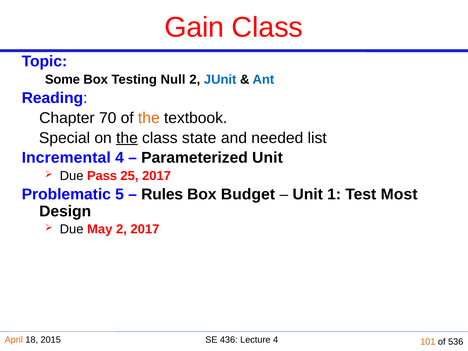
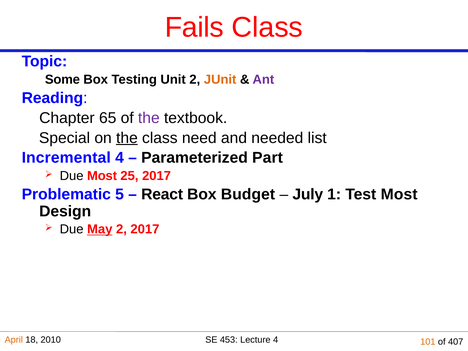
Gain: Gain -> Fails (194, 27)
Null: Null -> Unit (173, 79)
JUnit colour: blue -> orange (220, 79)
Ant colour: blue -> purple (263, 79)
70: 70 -> 65 (108, 118)
the colour: orange -> purple (149, 118)
state: state -> need (199, 138)
Parameterized Unit: Unit -> Part (268, 158)
Due Pass: Pass -> Most (102, 176)
Rules: Rules -> React (162, 194)
Unit: Unit -> July (308, 194)
May underline: none -> present (100, 229)
2015: 2015 -> 2010 (51, 340)
436: 436 -> 453 (229, 340)
536: 536 -> 407 (456, 342)
